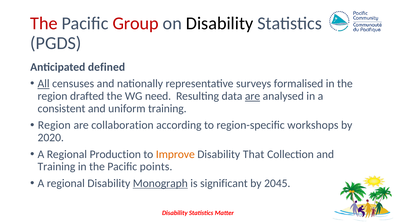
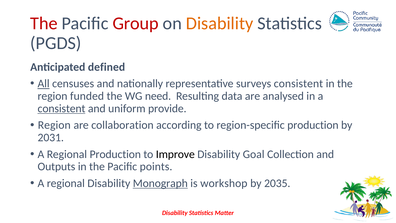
Disability colour: black -> orange (220, 23)
surveys formalised: formalised -> consistent (298, 84)
drafted: drafted -> funded (87, 96)
are underline: present -> none (253, 96)
consistent underline: none -> present (61, 108)
uniform training: training -> provide (167, 108)
region-specific workshops: workshops -> production (313, 125)
2020: 2020 -> 2031 (51, 137)
Improve colour: orange -> black (175, 154)
That: That -> Goal (254, 154)
Training: Training -> Outputs (56, 166)
significant: significant -> workshop (224, 183)
2045: 2045 -> 2035 (277, 183)
